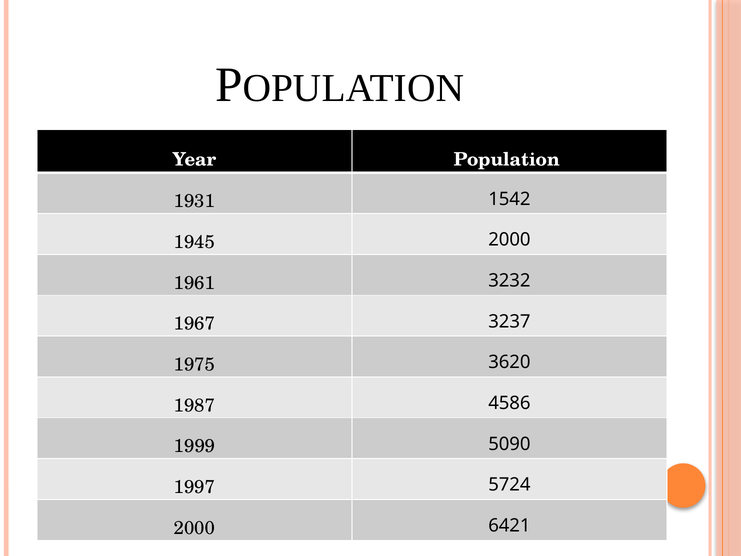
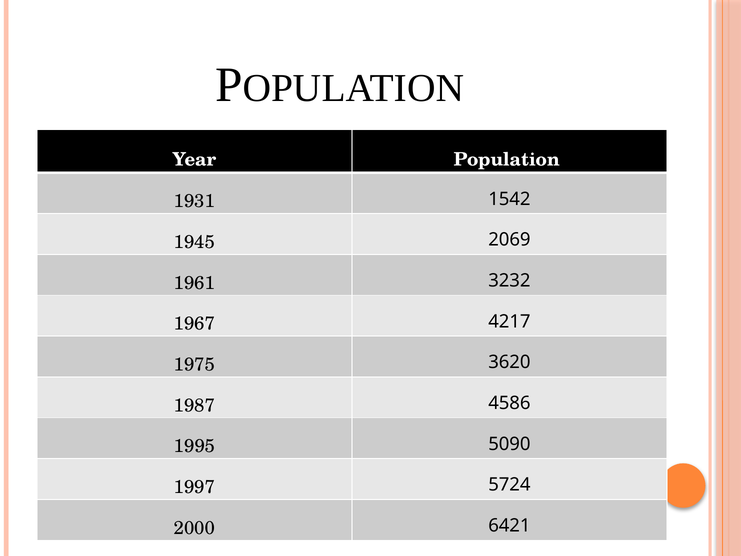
1945 2000: 2000 -> 2069 (509, 240)
3237: 3237 -> 4217 (509, 321)
1999: 1999 -> 1995 (195, 446)
